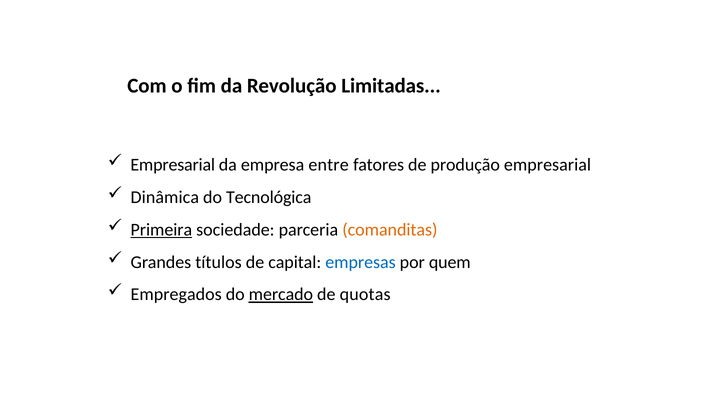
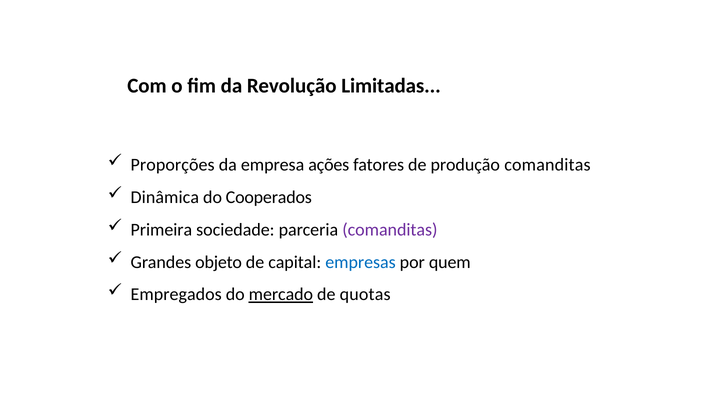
Empresarial: Empresarial -> Proporções (173, 165)
entre: entre -> ações (329, 165)
produção empresarial: empresarial -> comanditas (547, 165)
Tecnológica: Tecnológica -> Cooperados (269, 197)
Primeira underline: present -> none (161, 229)
comanditas colour: orange -> purple (390, 229)
títulos: títulos -> objeto (219, 262)
